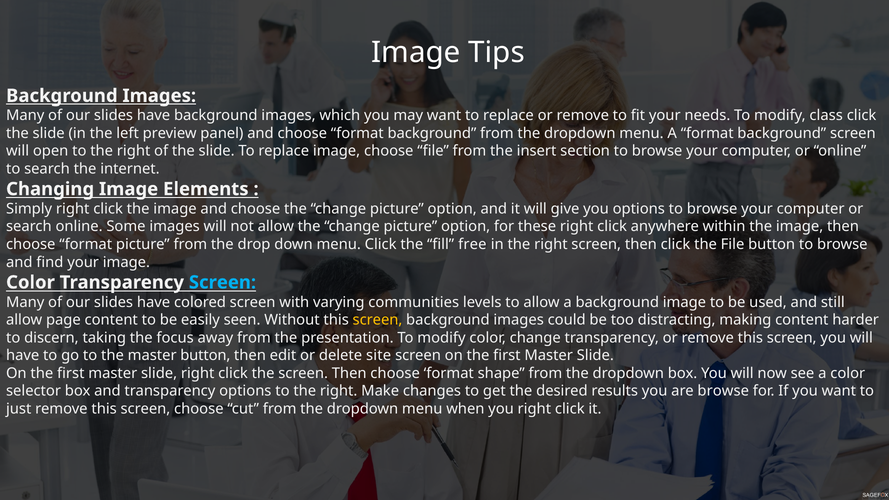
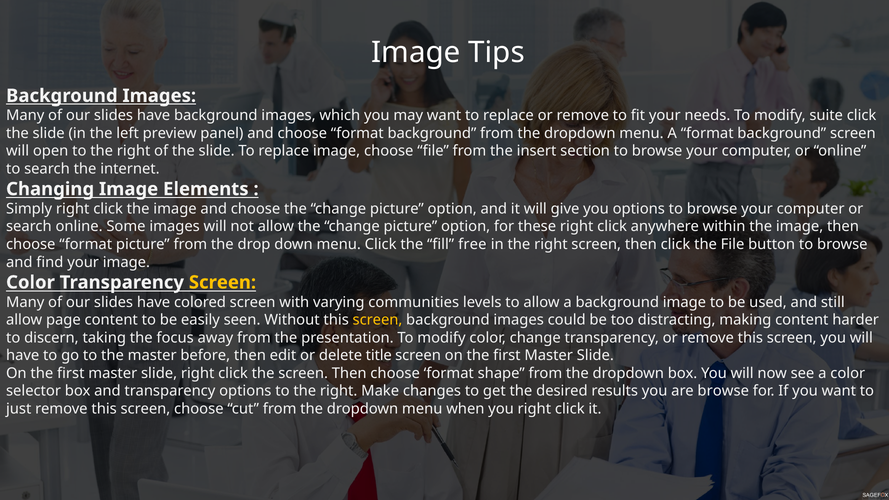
class: class -> suite (826, 116)
Screen colour: light blue -> yellow (222, 282)
master button: button -> before (205, 355)
site: site -> title (379, 355)
